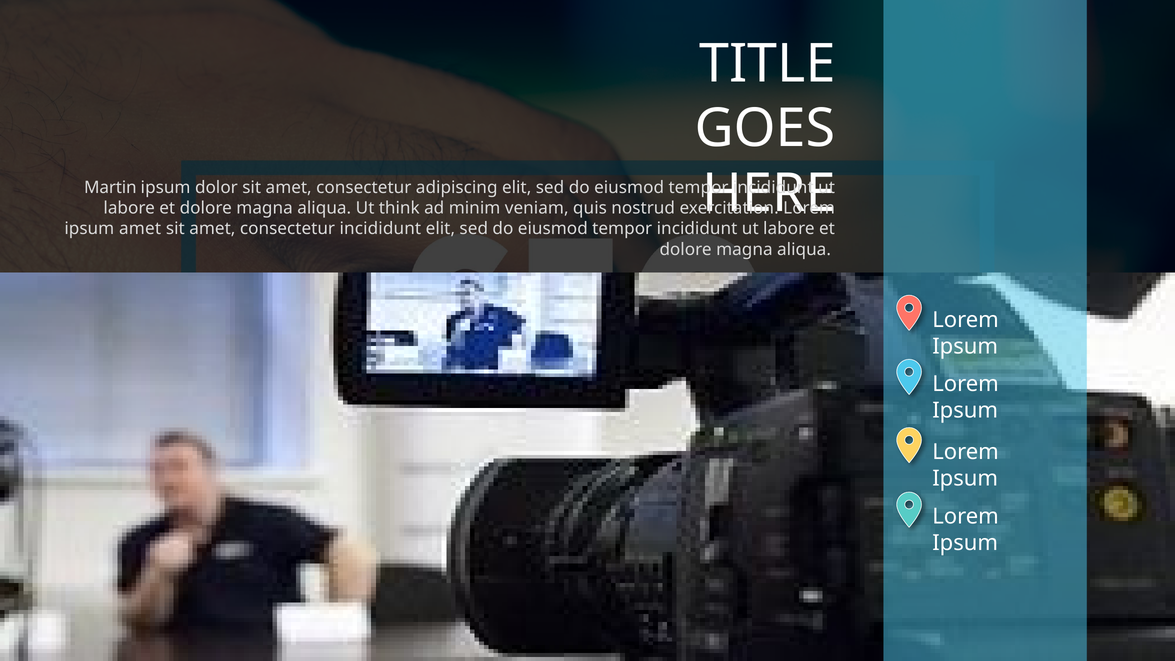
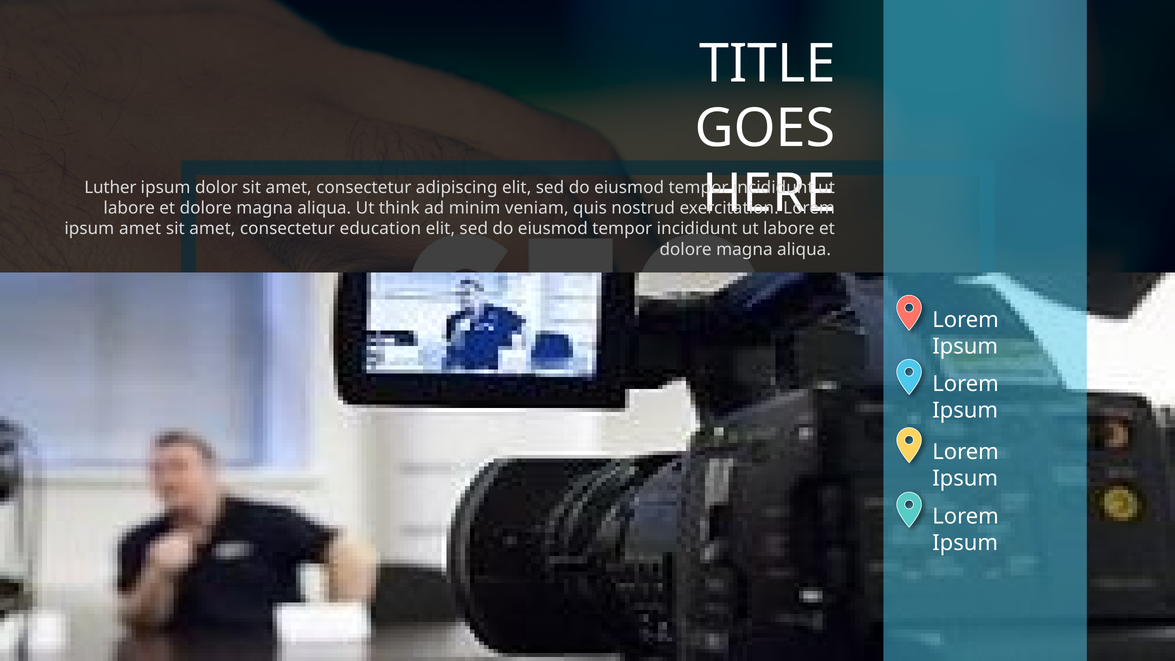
Martin: Martin -> Luther (110, 188)
consectetur incididunt: incididunt -> education (380, 229)
